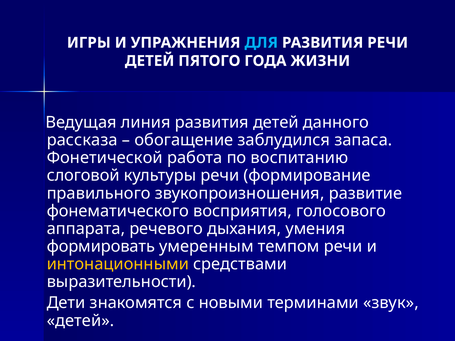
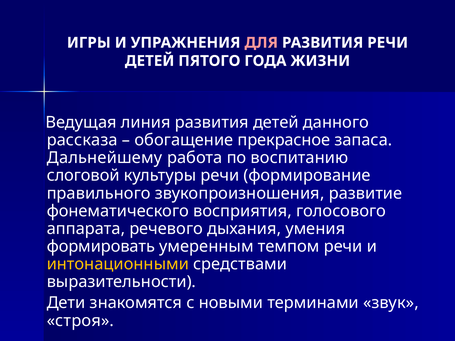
ДЛЯ colour: light blue -> pink (261, 43)
заблудился: заблудился -> прекрасное (284, 140)
Фонетической: Фонетической -> Дальнейшему (105, 158)
детей: детей -> строя (80, 321)
